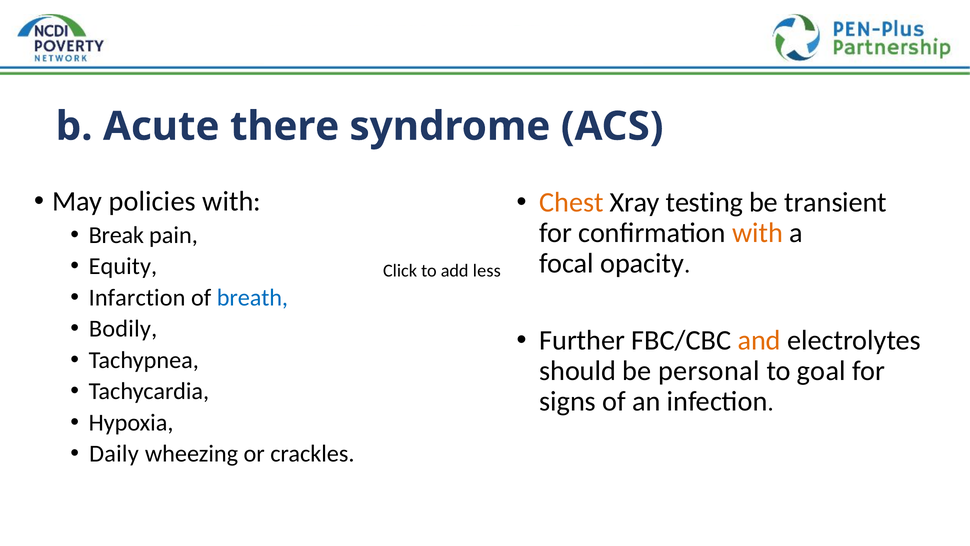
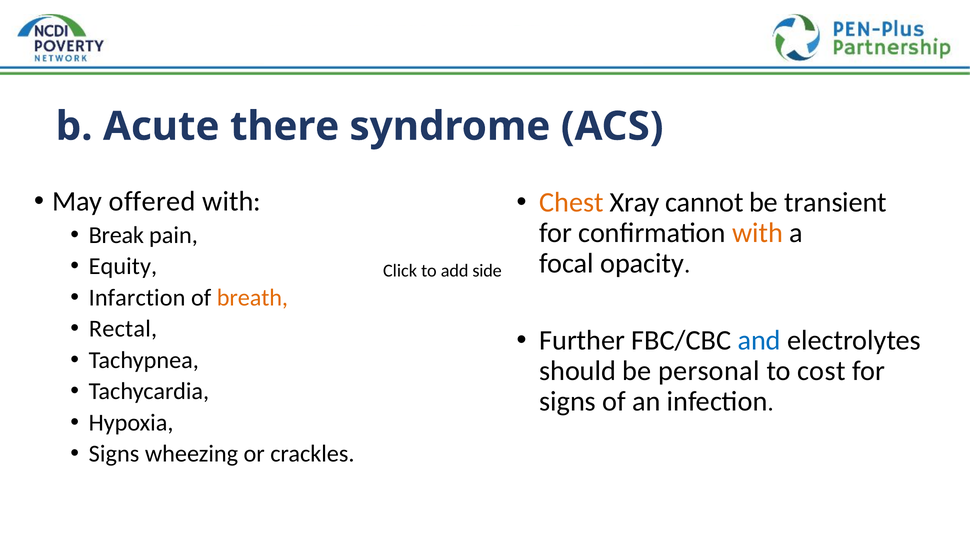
policies: policies -> offered (152, 201)
testing: testing -> cannot (704, 202)
less: less -> side (487, 270)
breath colour: blue -> orange (252, 297)
Bodily: Bodily -> Rectal (123, 329)
and colour: orange -> blue (759, 340)
goal: goal -> cost (821, 371)
Daily: Daily -> Signs (114, 453)
